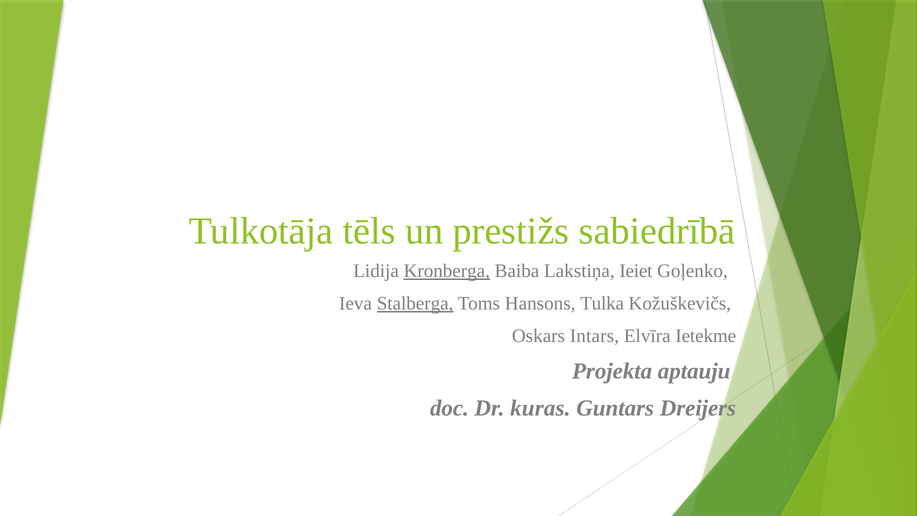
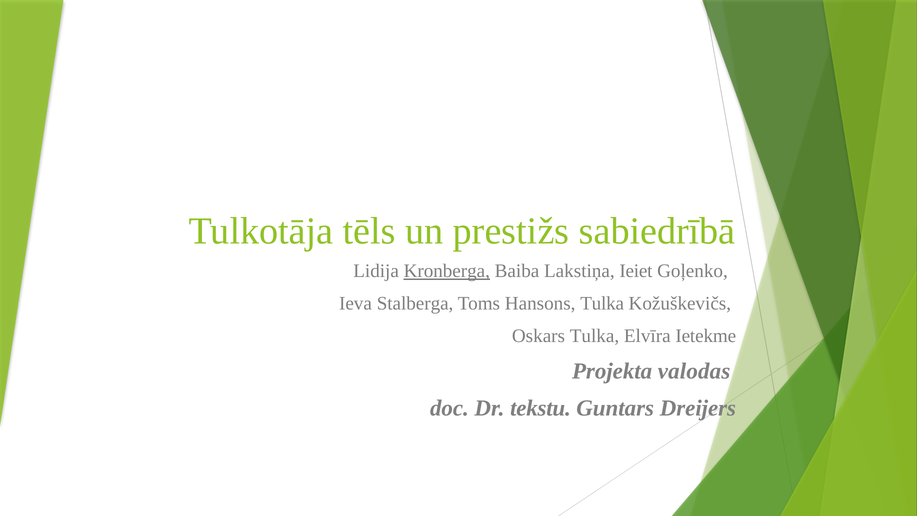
Stalberga underline: present -> none (415, 303)
Oskars Intars: Intars -> Tulka (594, 336)
aptauju: aptauju -> valodas (694, 371)
kuras: kuras -> tekstu (540, 408)
